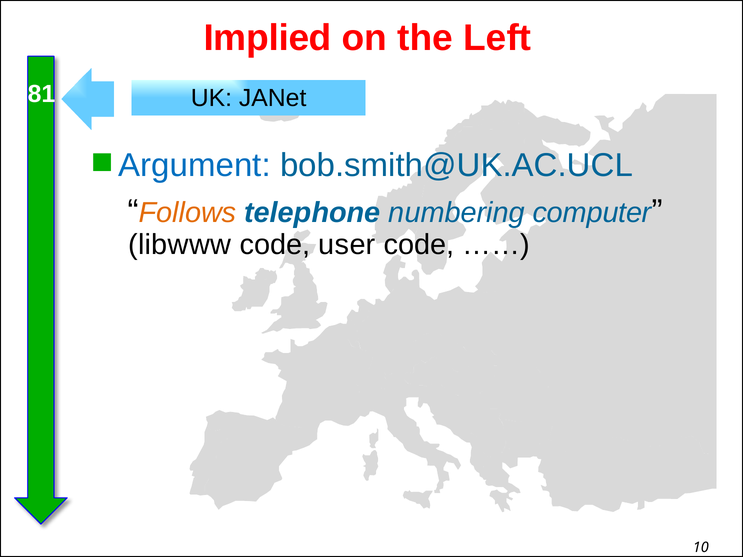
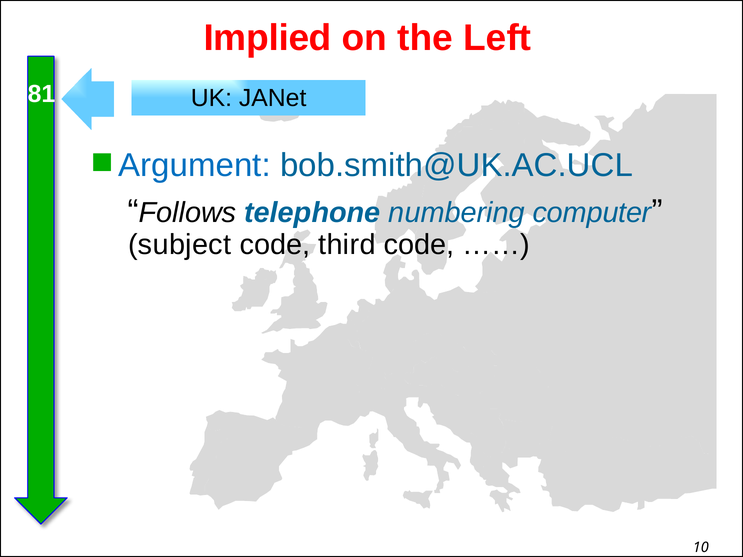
Follows colour: orange -> black (187, 213)
libwww: libwww -> subject (180, 245)
user: user -> third (347, 245)
